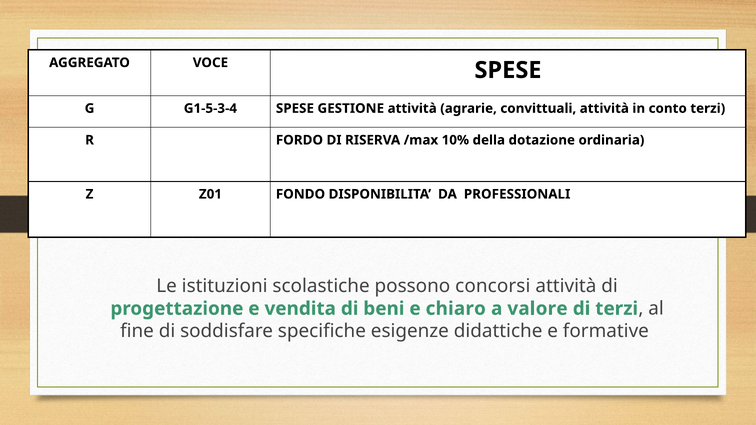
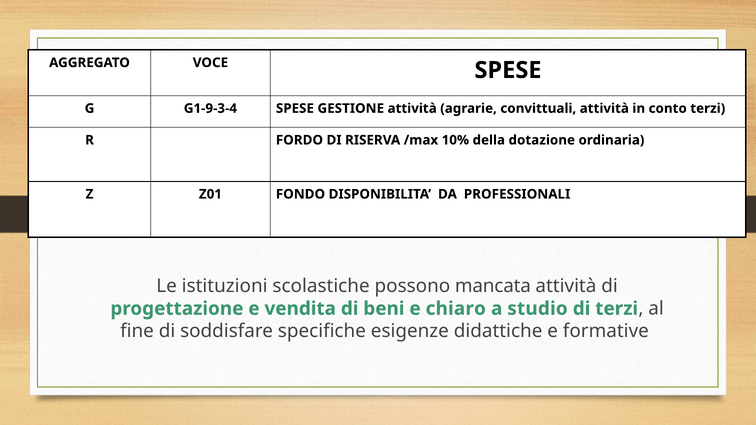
G1-5-3-4: G1-5-3-4 -> G1-9-3-4 (210, 108)
concorsi: concorsi -> mancata (493, 286)
valore: valore -> studio (537, 309)
